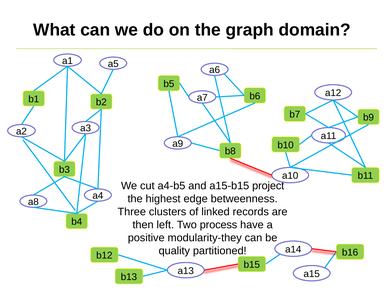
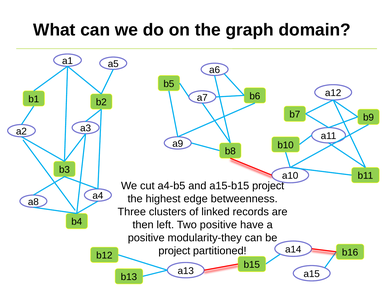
Two process: process -> positive (218, 225)
quality: quality -> project (174, 251)
